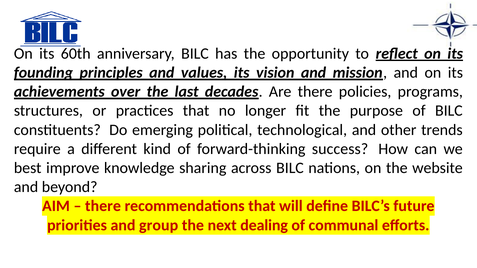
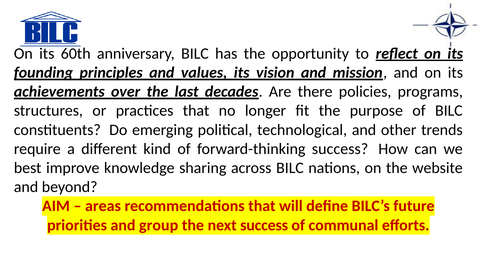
there: there -> areas (103, 206)
next dealing: dealing -> success (264, 225)
